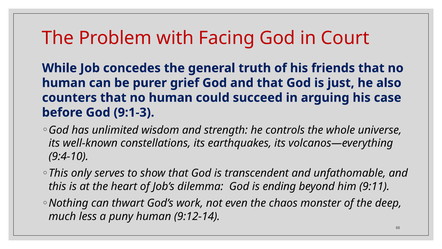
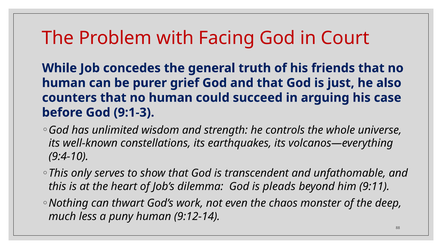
ending: ending -> pleads (279, 186)
